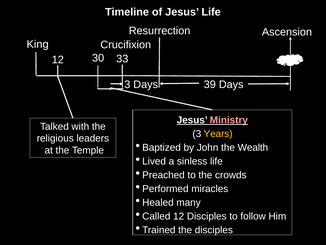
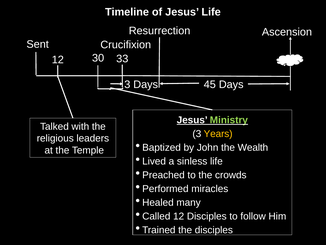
King: King -> Sent (38, 44)
39: 39 -> 45 (210, 84)
Ministry colour: pink -> light green (229, 120)
